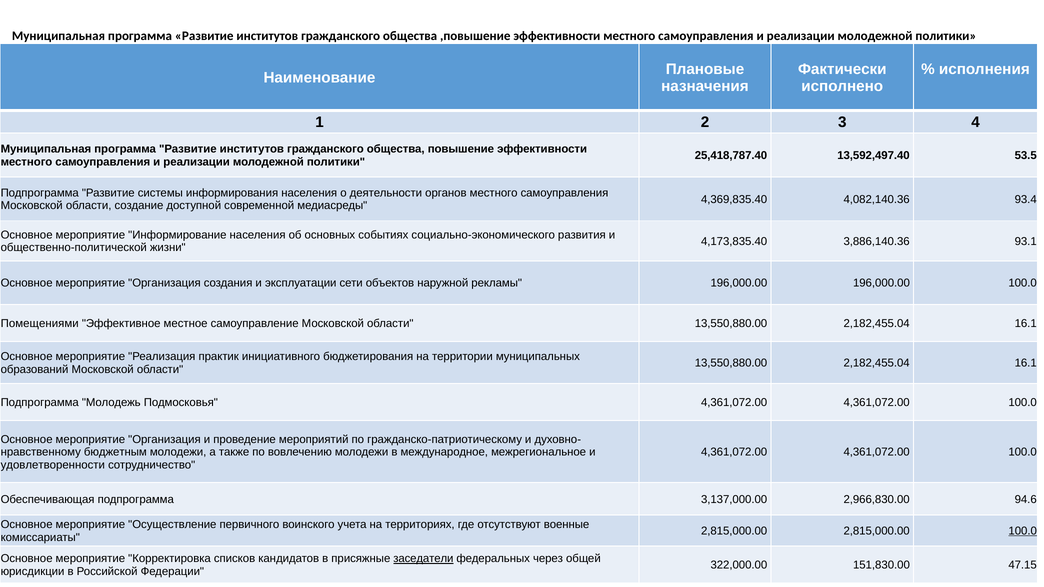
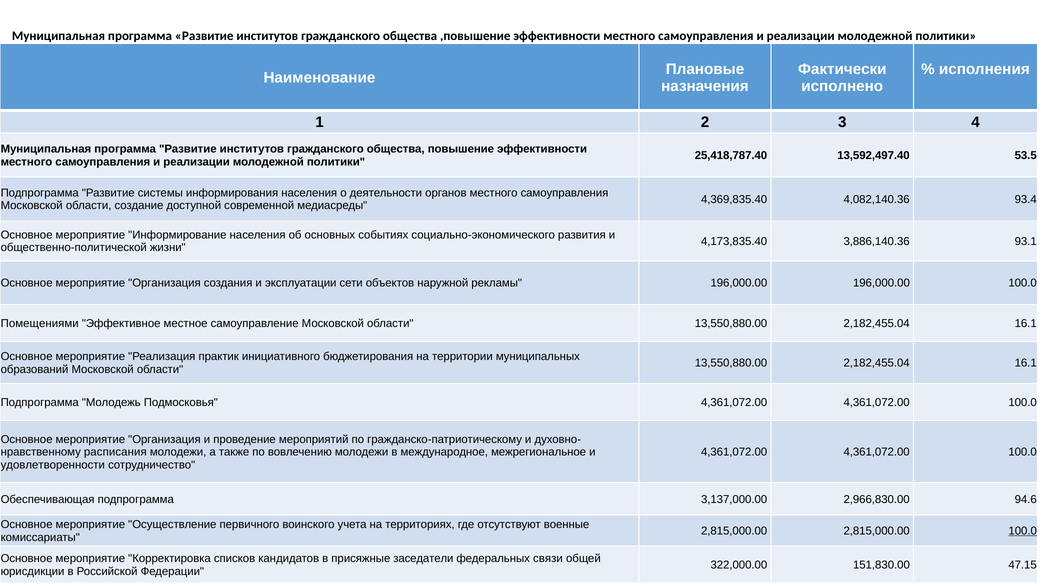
бюджетным: бюджетным -> расписания (115, 452)
заседатели underline: present -> none (423, 559)
через: через -> связи (548, 559)
